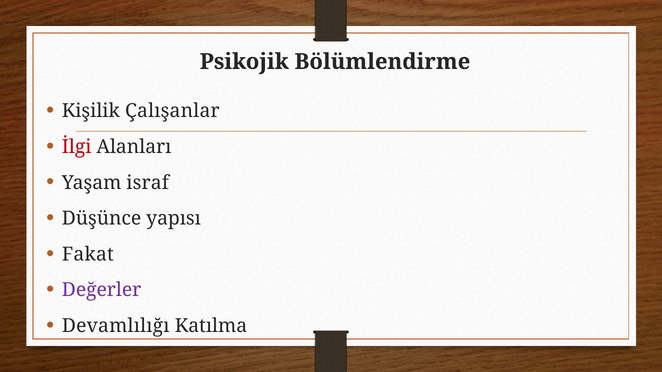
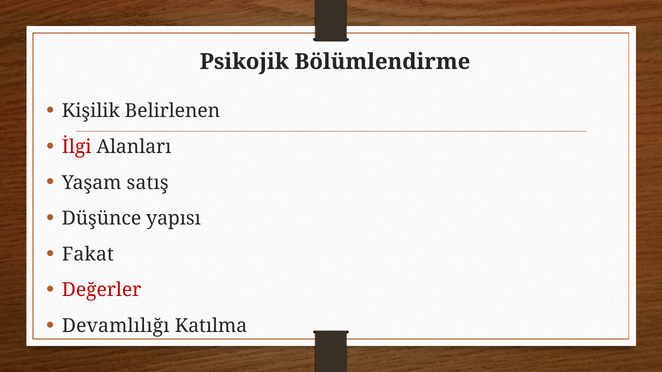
Çalışanlar: Çalışanlar -> Belirlenen (172, 111)
israf: israf -> satış (148, 183)
Değerler colour: purple -> red (102, 290)
